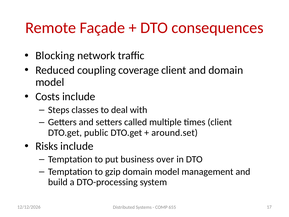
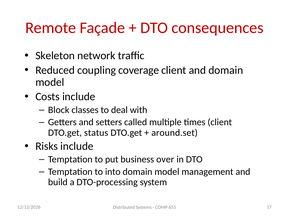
Blocking: Blocking -> Skeleton (55, 56)
Steps: Steps -> Block (59, 110)
public: public -> status (96, 132)
gzip: gzip -> into (113, 172)
